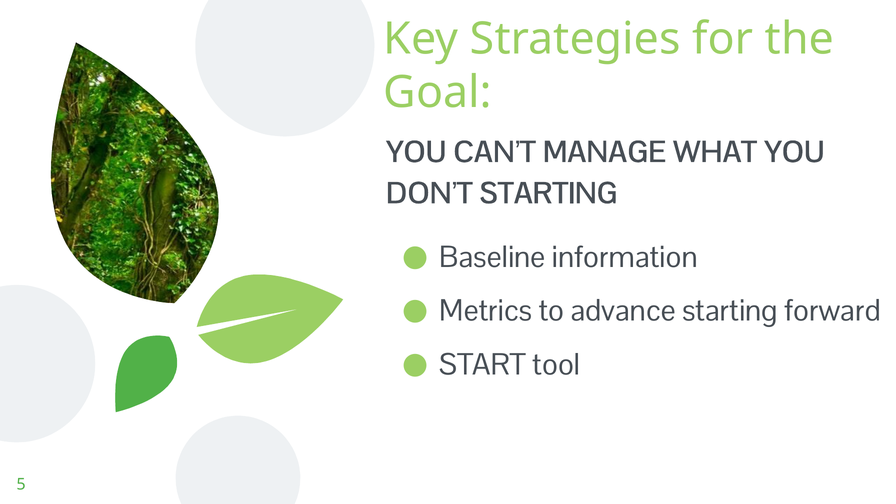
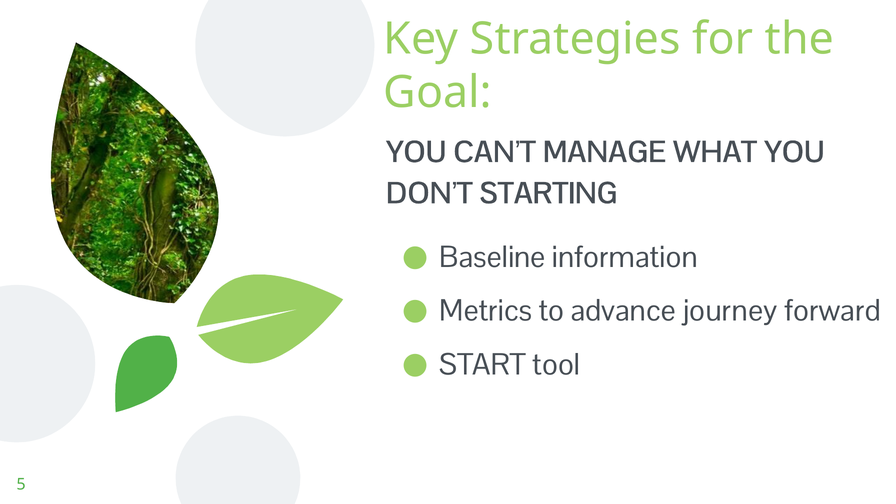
advance starting: starting -> journey (730, 311)
